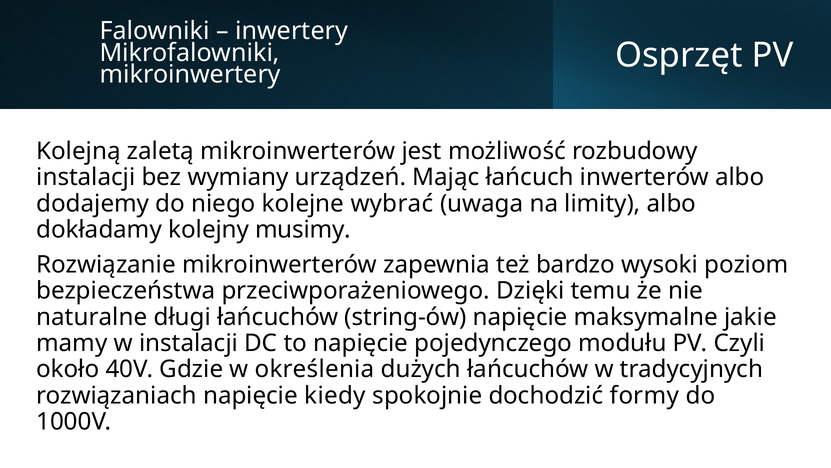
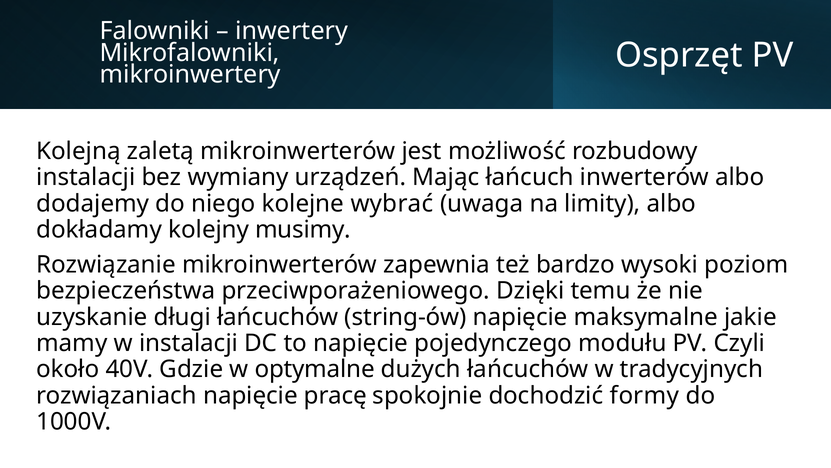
naturalne: naturalne -> uzyskanie (92, 317)
określenia: określenia -> optymalne (315, 369)
kiedy: kiedy -> pracę (335, 395)
